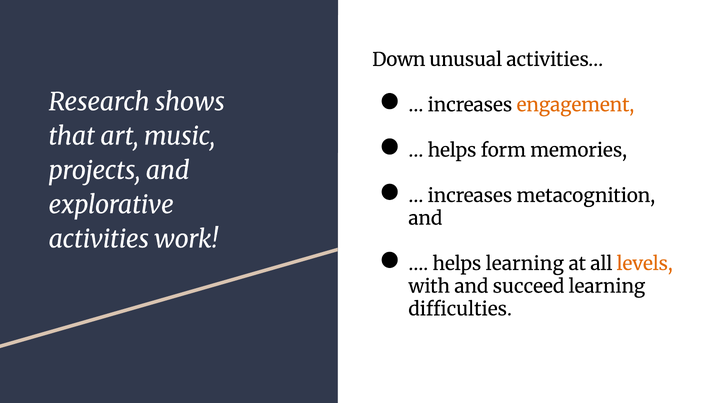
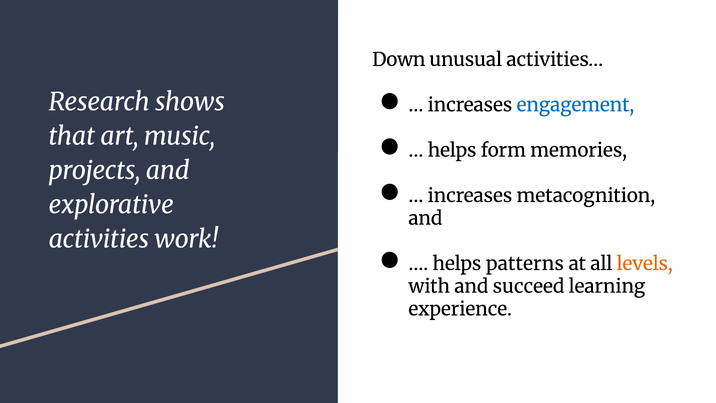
engagement colour: orange -> blue (575, 105)
helps learning: learning -> patterns (525, 264)
difficulties: difficulties -> experience (460, 309)
